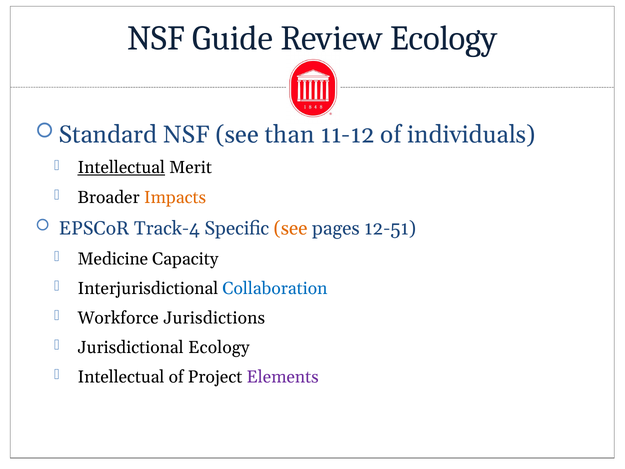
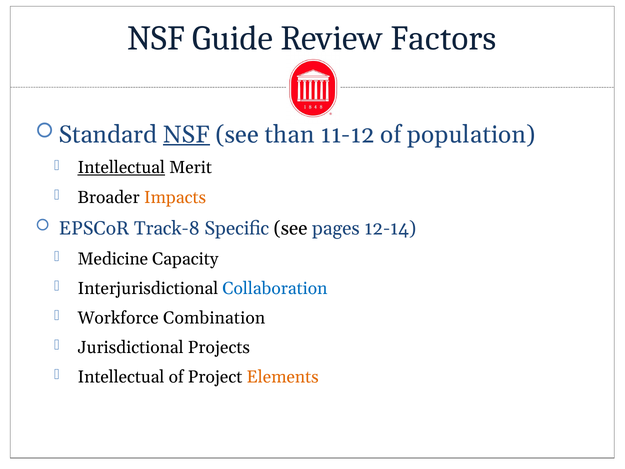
Review Ecology: Ecology -> Factors (444, 38)
NSF underline: none -> present (187, 134)
individuals: individuals -> population (471, 134)
Track-4: Track-4 -> Track-8 (167, 228)
see colour: orange -> black (291, 228)
12-51: 12-51 -> 12-14 (390, 228)
Jurisdictions: Jurisdictions -> Combination (214, 318)
Jurisdictional Ecology: Ecology -> Projects (219, 347)
Elements colour: purple -> orange (283, 377)
